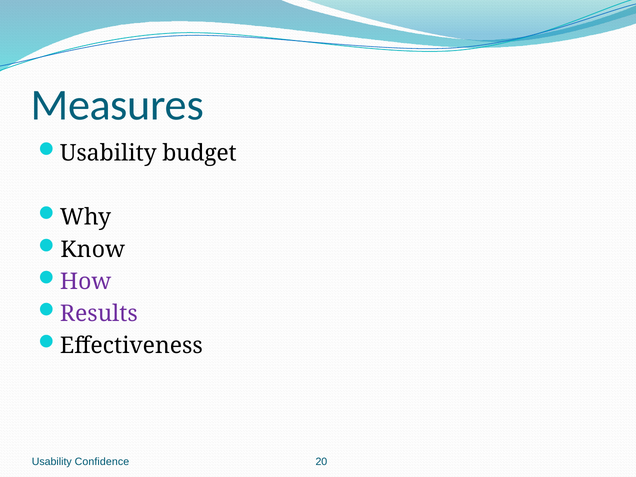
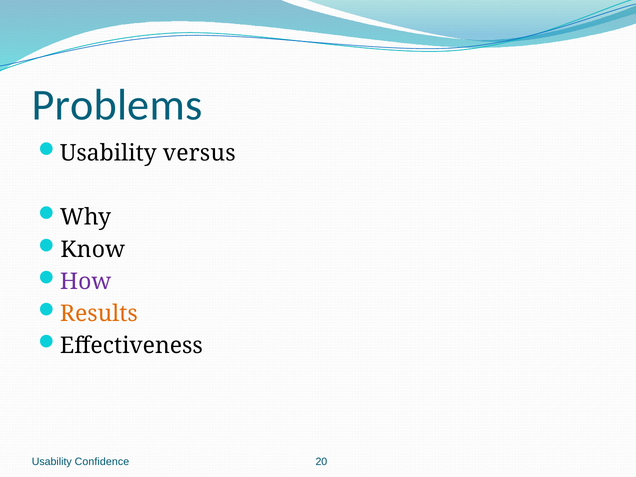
Measures: Measures -> Problems (117, 105)
budget: budget -> versus (199, 153)
Results colour: purple -> orange (99, 314)
